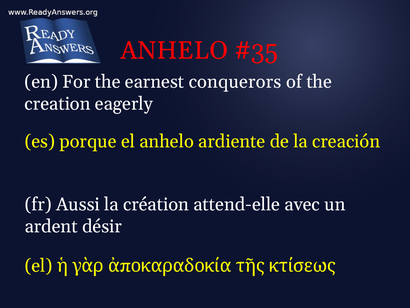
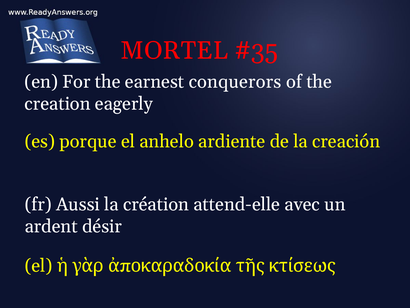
ANHELO: ANHELO -> MORTEL (174, 51)
